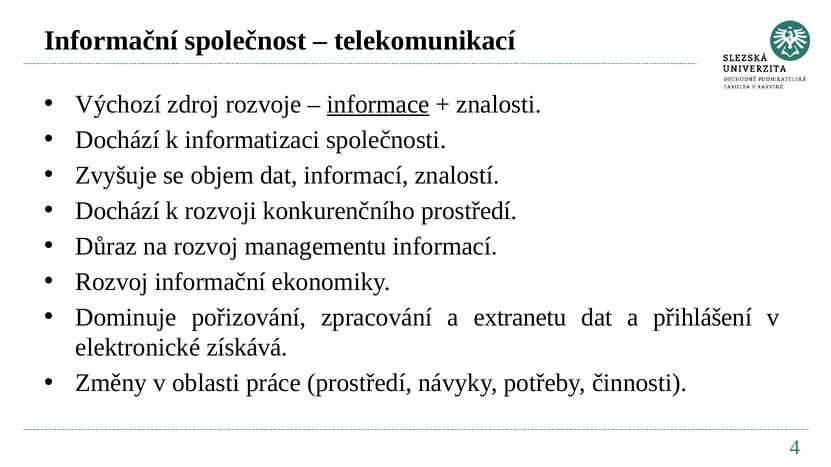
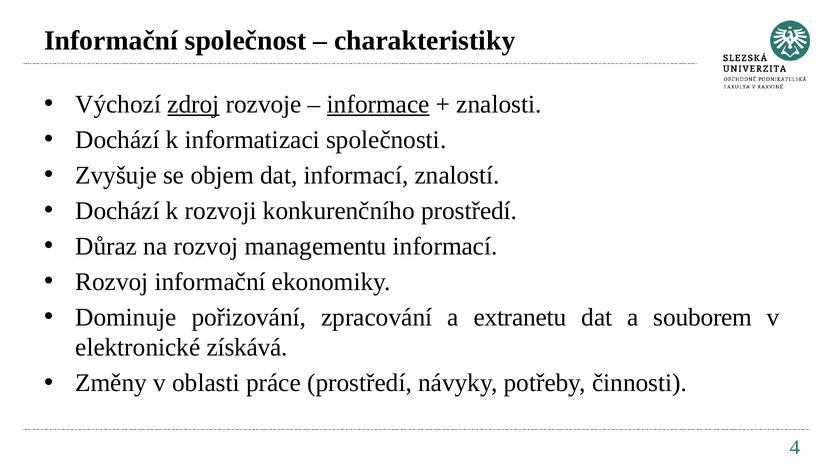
telekomunikací: telekomunikací -> charakteristiky (425, 40)
zdroj underline: none -> present (193, 104)
přihlášení: přihlášení -> souborem (703, 317)
